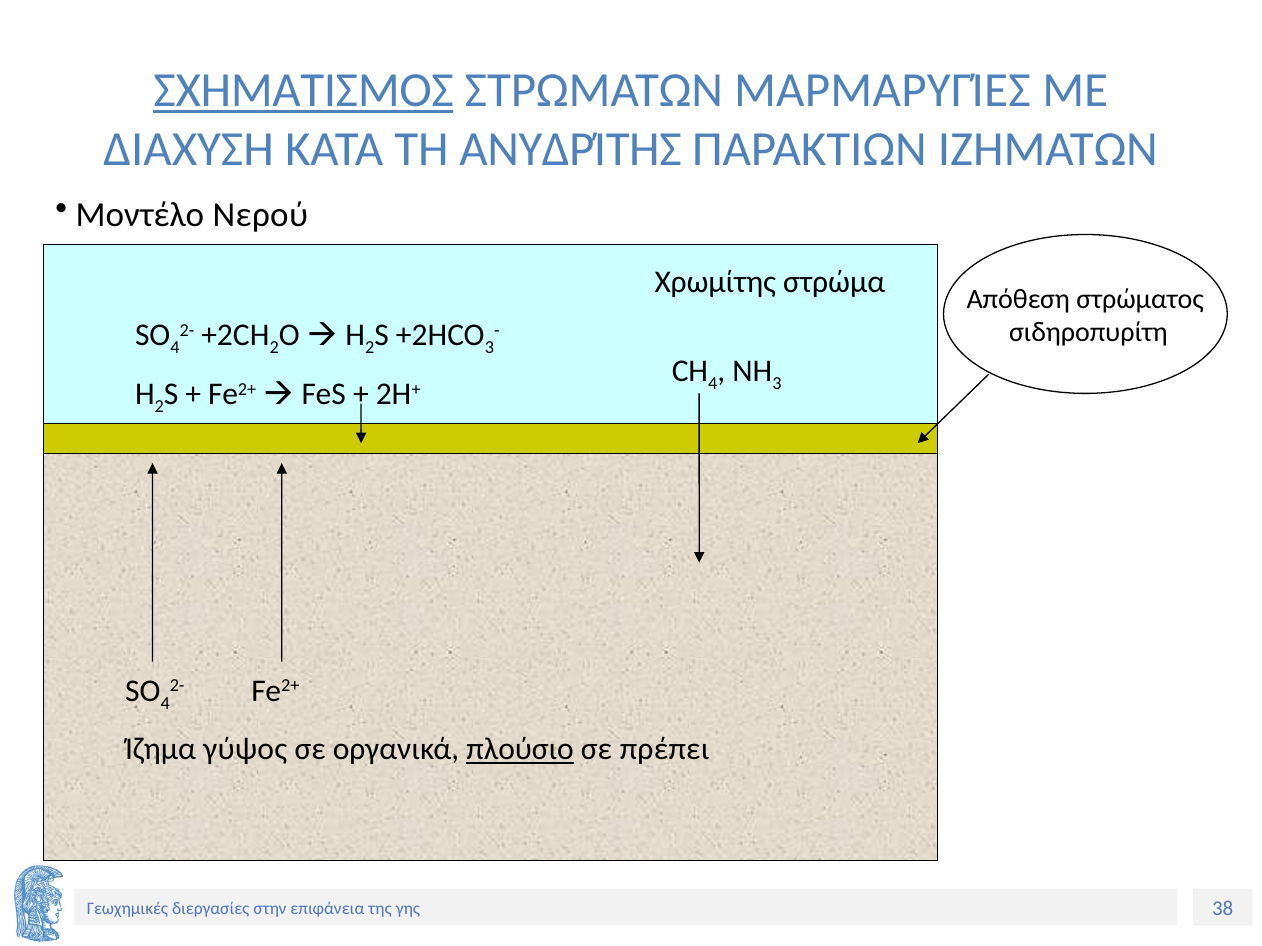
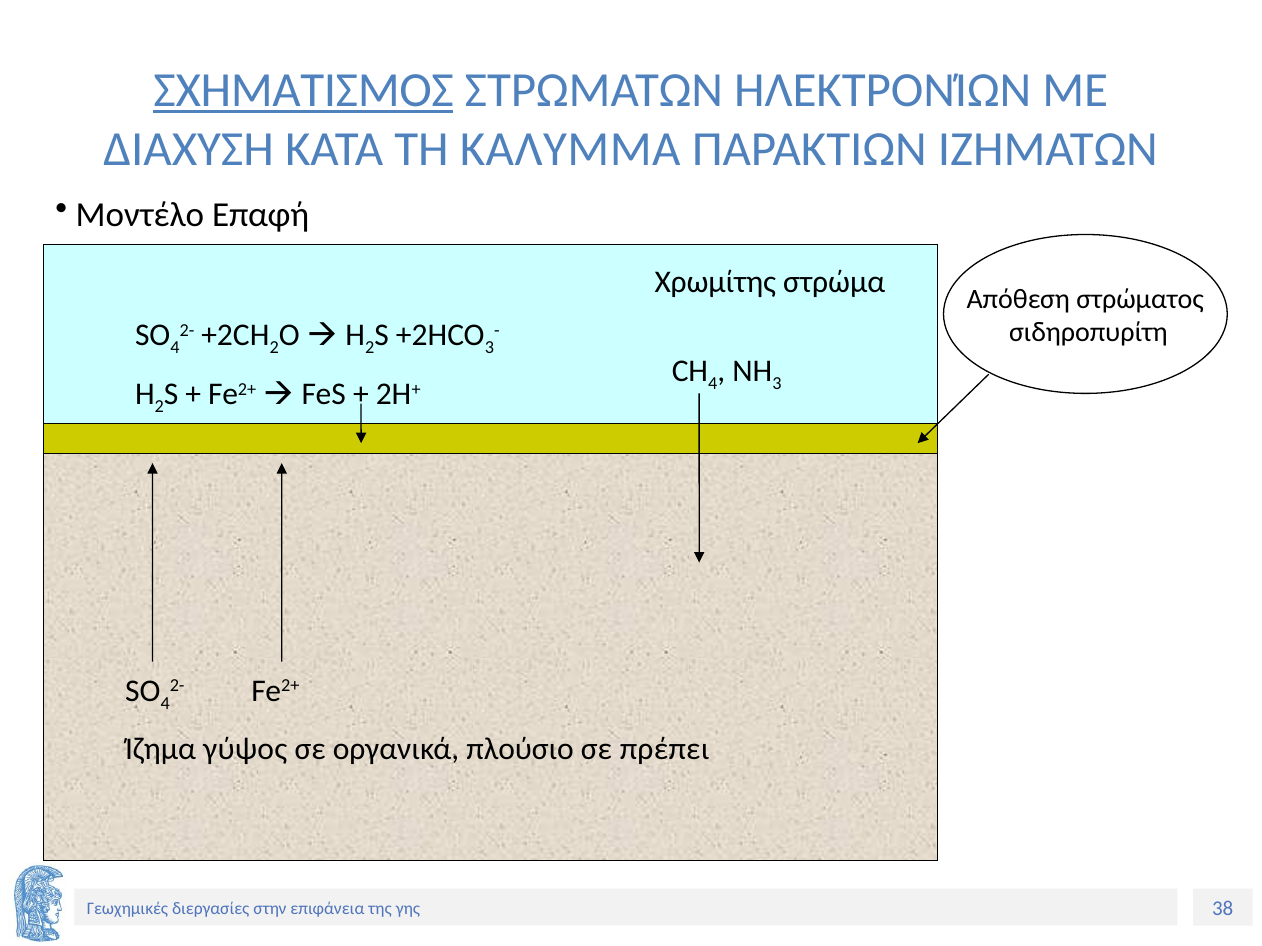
ΜΑΡΜΑΡΥΓΊΕΣ: ΜΑΡΜΑΡΥΓΊΕΣ -> ΗΛΕΚΤΡΟΝΊΩΝ (883, 91)
ΑΝΥΔΡΊΤΗΣ: ΑΝΥΔΡΊΤΗΣ -> ΚΑΛΥΜΜΑ (570, 150)
Νερού: Νερού -> Επαφή (261, 215)
πλούσιο underline: present -> none (520, 750)
